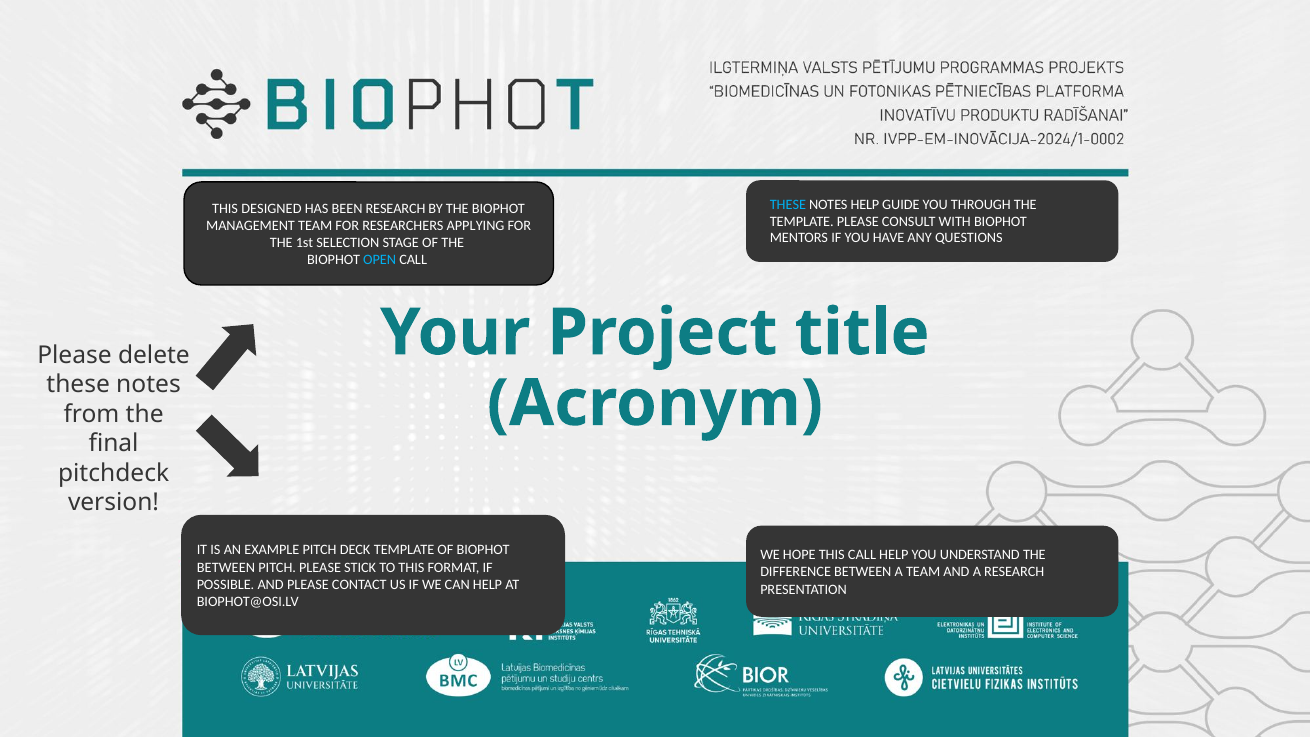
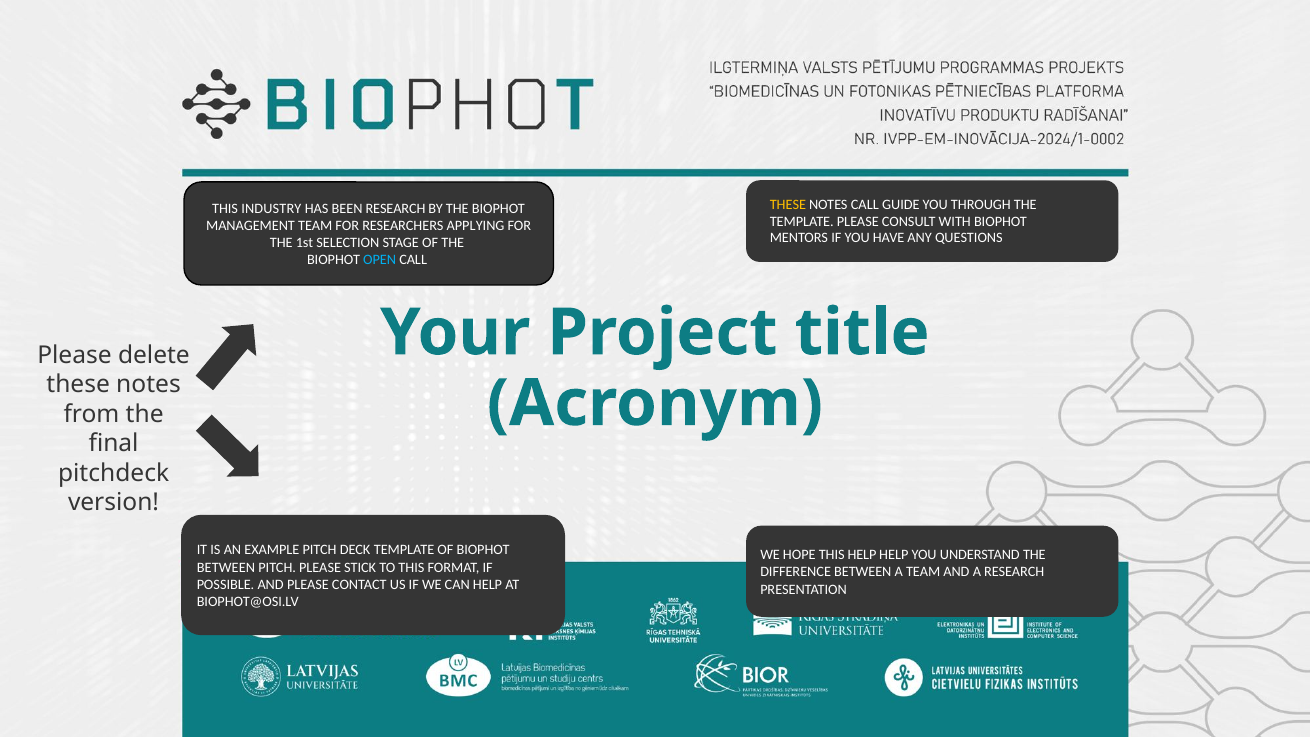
THESE colour: light blue -> yellow (788, 205)
NOTES HELP: HELP -> CALL (865, 205)
DESIGNED: DESIGNED -> INDUSTRY (271, 209)
THIS CALL: CALL -> HELP (862, 555)
